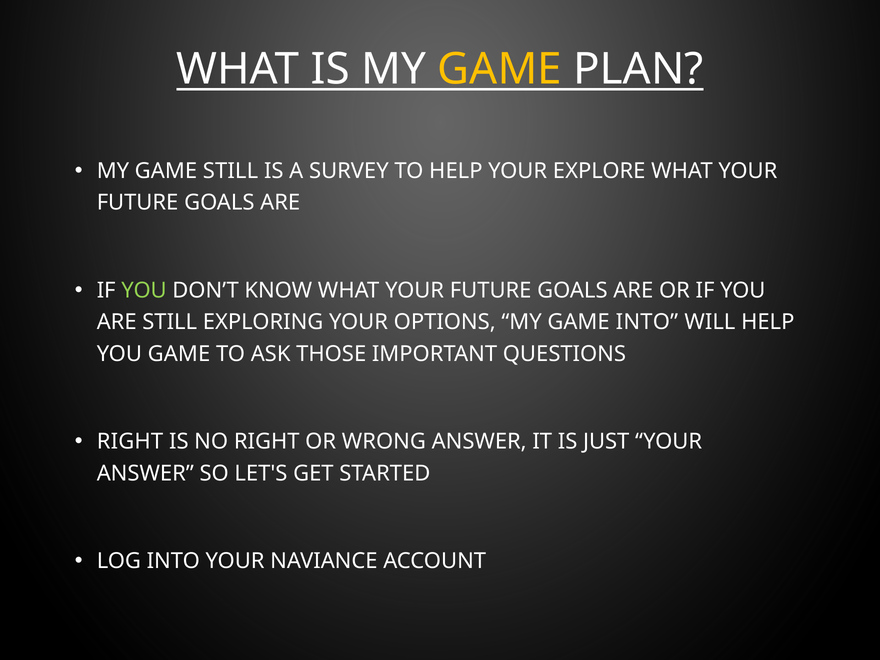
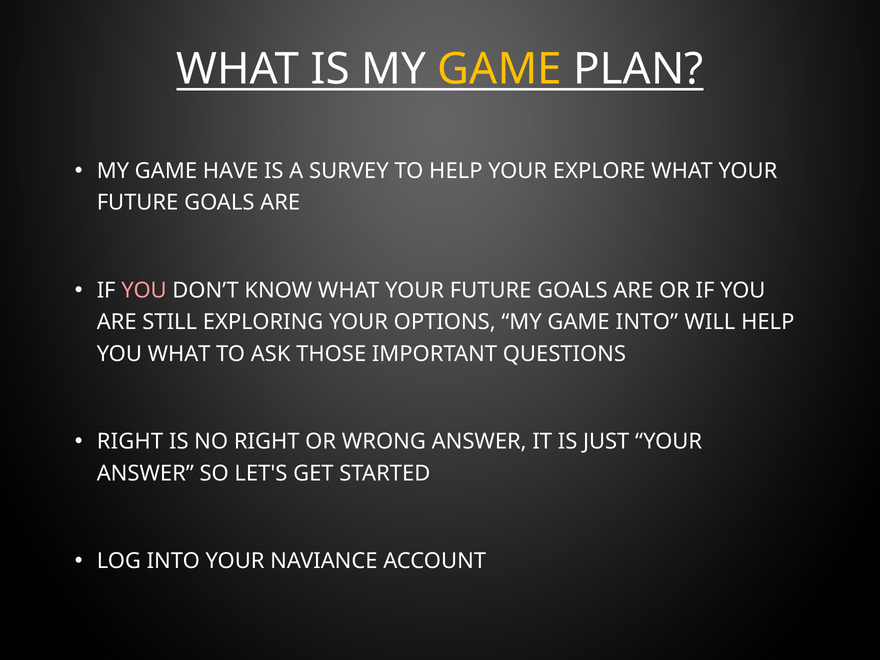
GAME STILL: STILL -> HAVE (231, 171)
YOU colour: light green -> pink (144, 291)
YOU GAME: GAME -> WHAT (179, 354)
